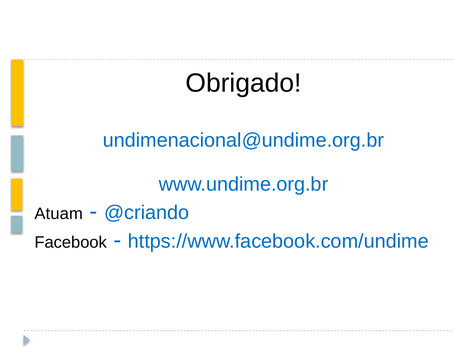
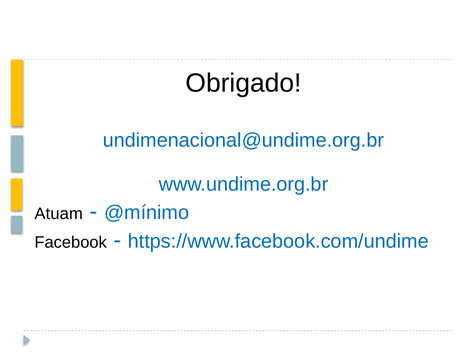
@criando: @criando -> @mínimo (147, 213)
